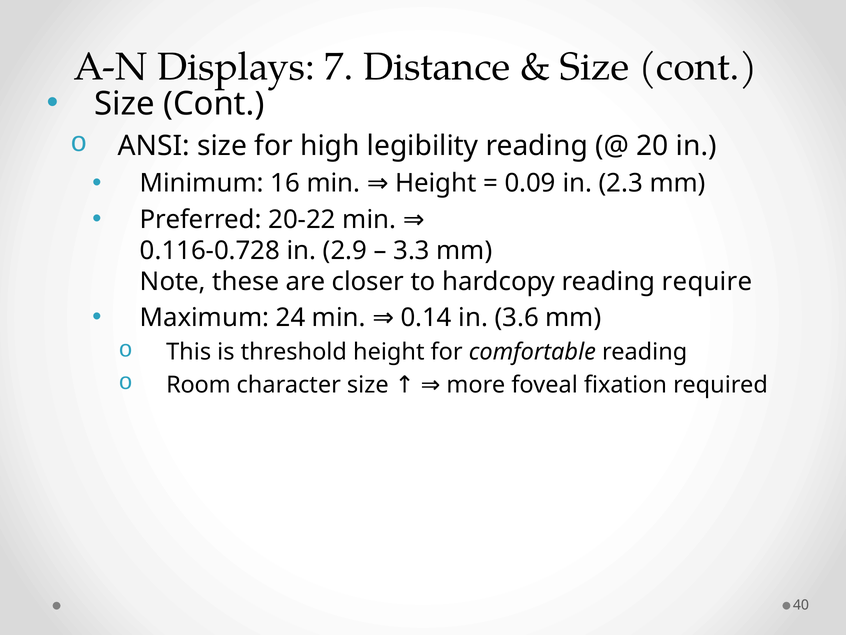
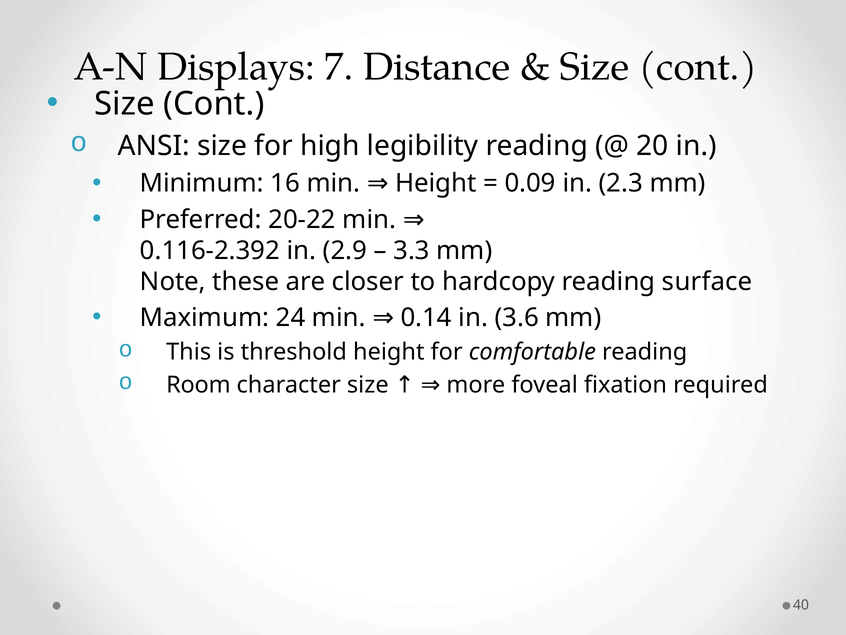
0.116-0.728: 0.116-0.728 -> 0.116-2.392 (210, 250)
require: require -> surface (707, 281)
